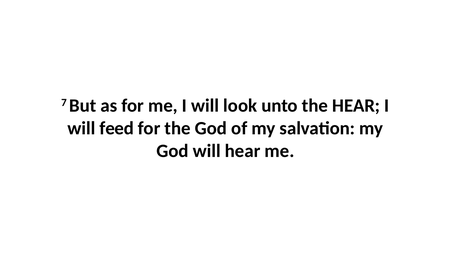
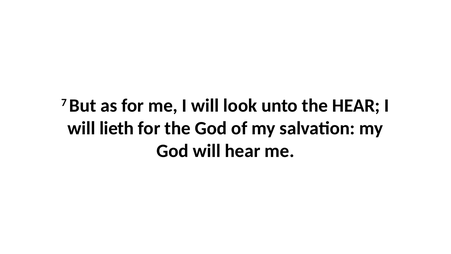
feed: feed -> lieth (117, 128)
